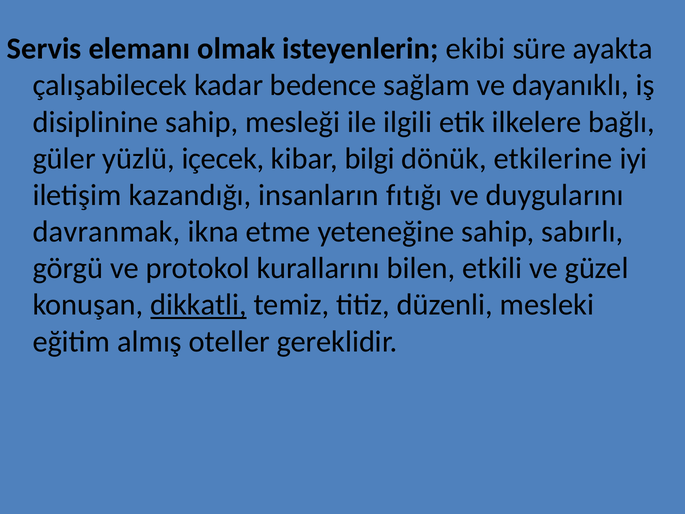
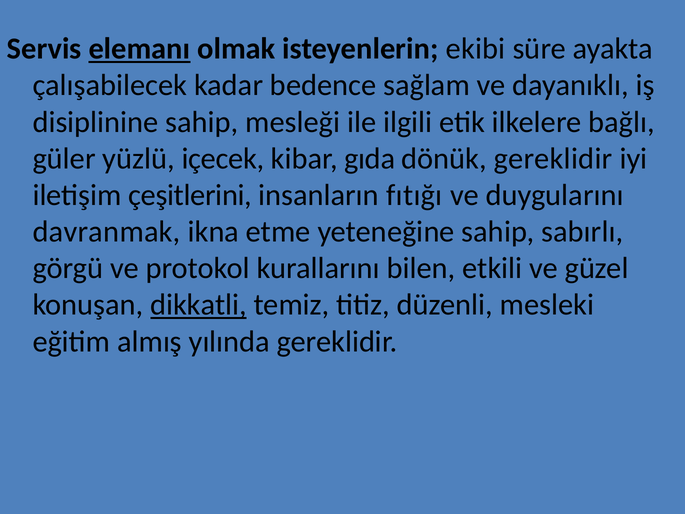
elemanı underline: none -> present (139, 49)
bilgi: bilgi -> gıda (370, 158)
dönük etkilerine: etkilerine -> gereklidir (553, 158)
kazandığı: kazandığı -> çeşitlerini (190, 195)
oteller: oteller -> yılında (229, 341)
